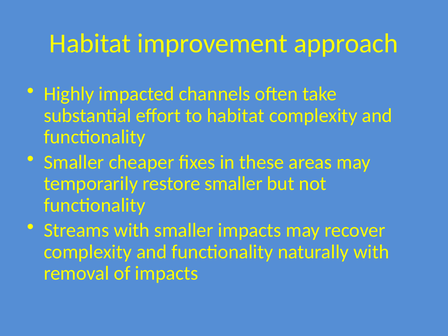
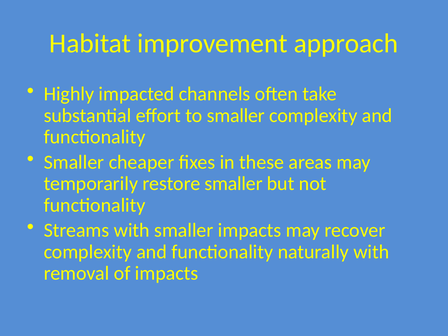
to habitat: habitat -> smaller (236, 116)
